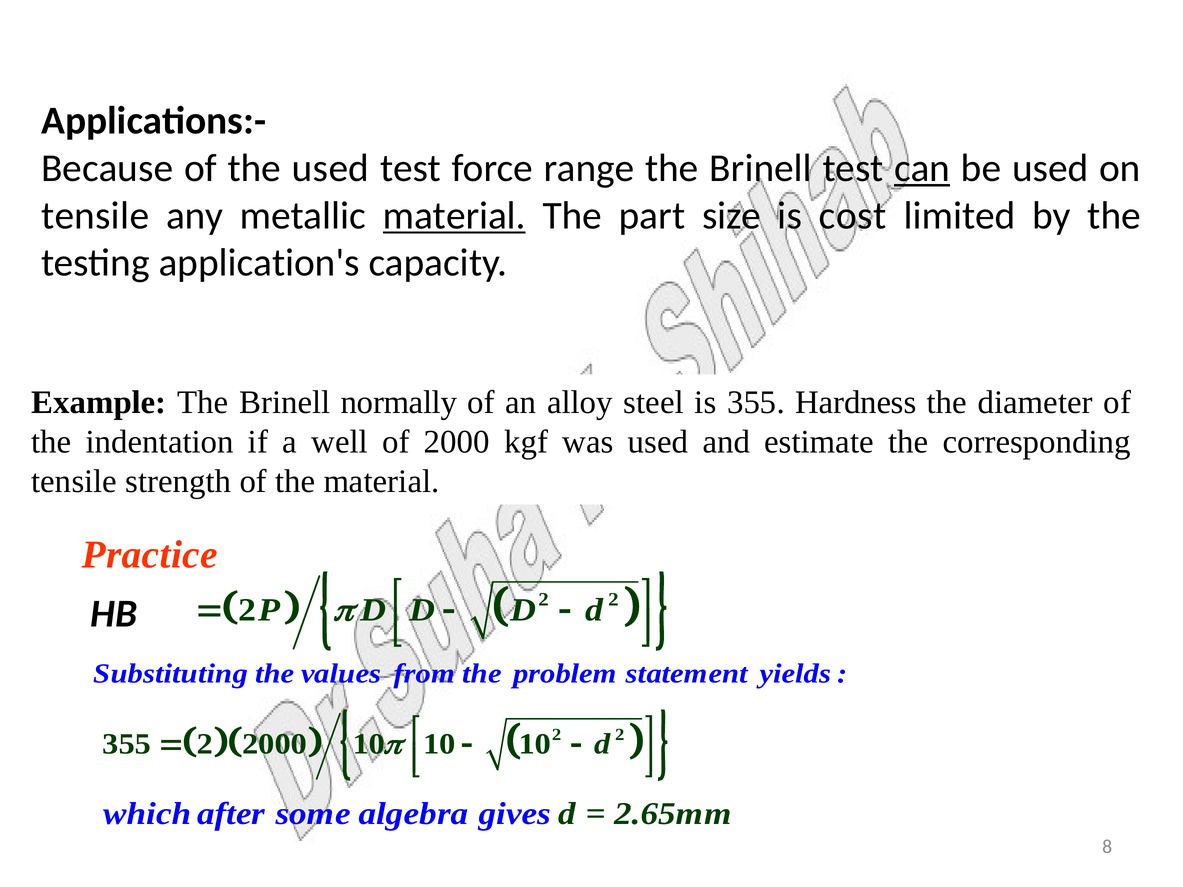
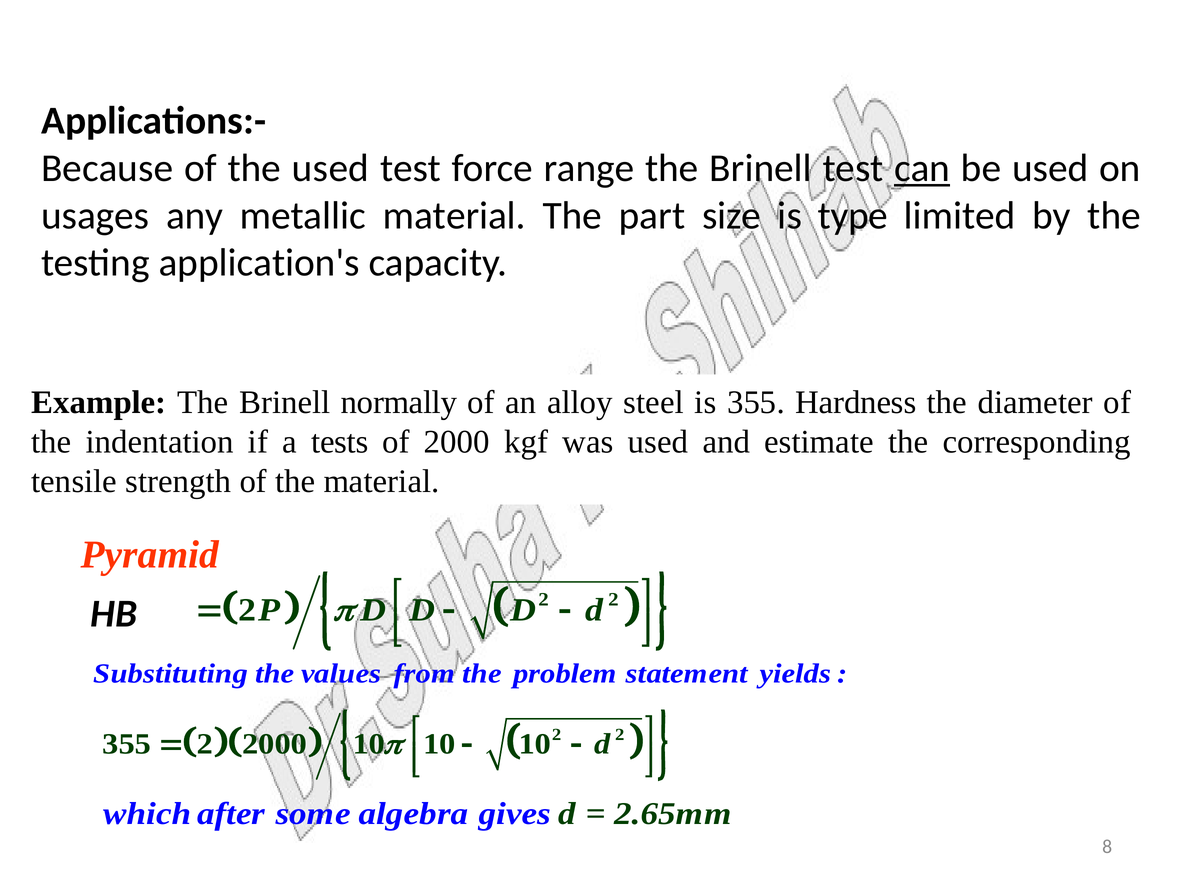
tensile: tensile -> usages (95, 216)
material underline: present -> none (454, 216)
cost: cost -> type (853, 216)
well: well -> tests (340, 442)
Practice: Practice -> Pyramid (150, 555)
